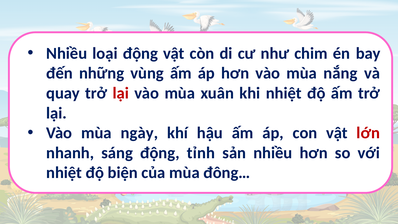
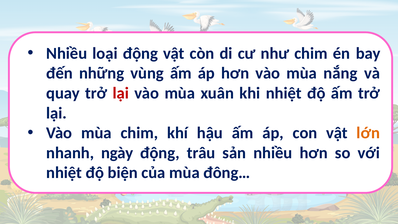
mùa ngày: ngày -> chim (139, 133)
lớn colour: red -> orange (368, 133)
sáng: sáng -> ngày (117, 153)
tỉnh: tỉnh -> trâu (201, 153)
